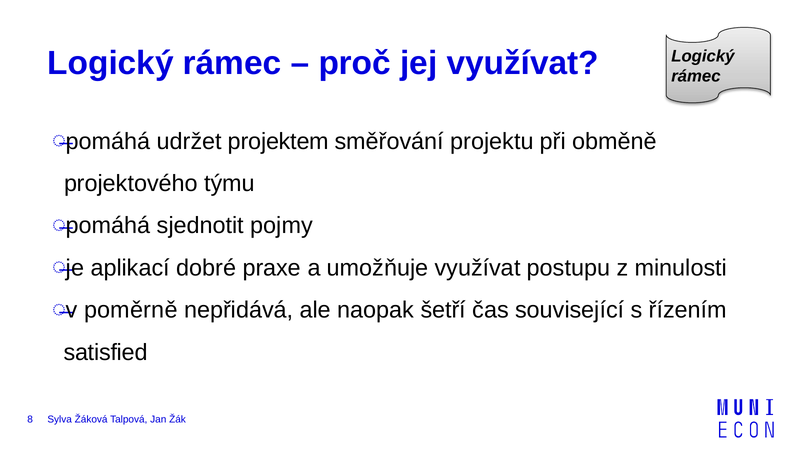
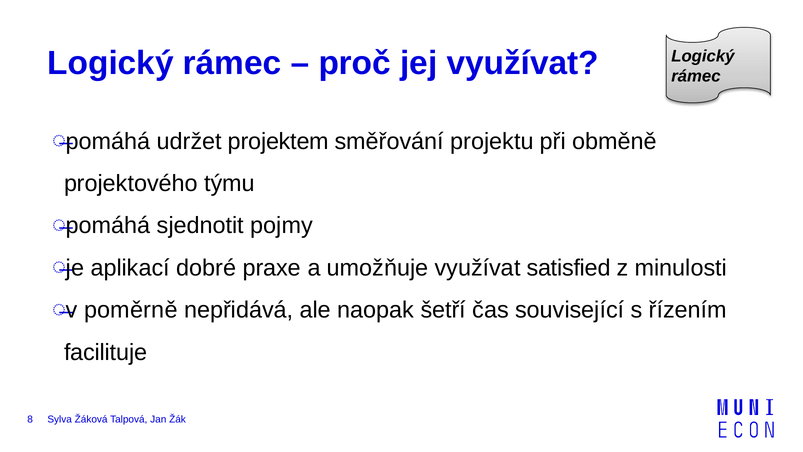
postupu: postupu -> satisfied (569, 268)
satisfied: satisfied -> facilituje (106, 352)
